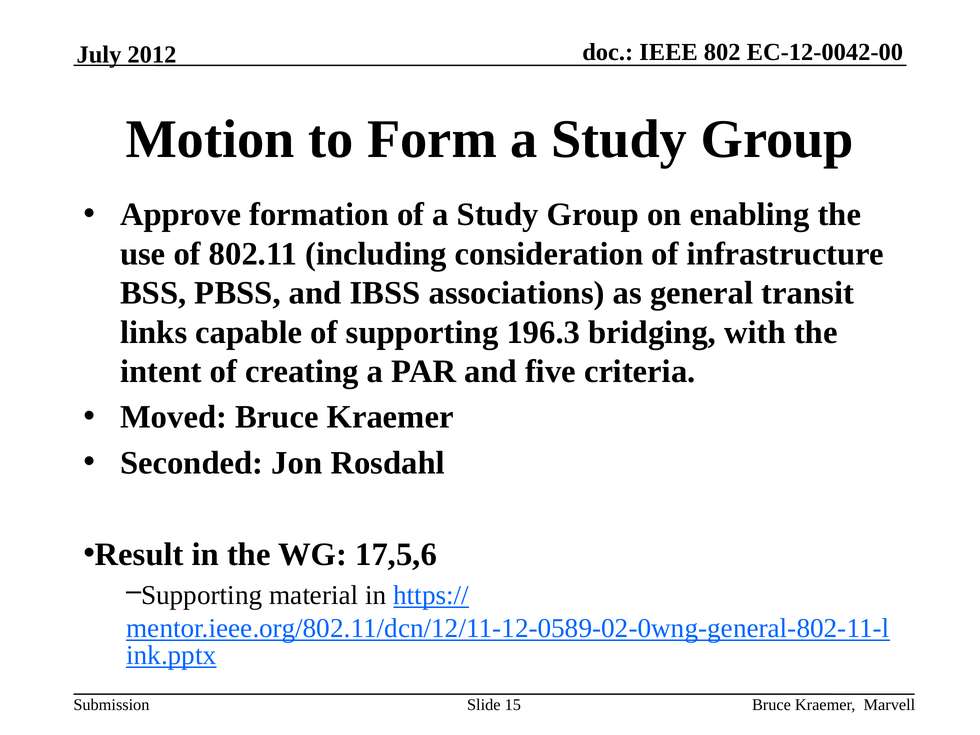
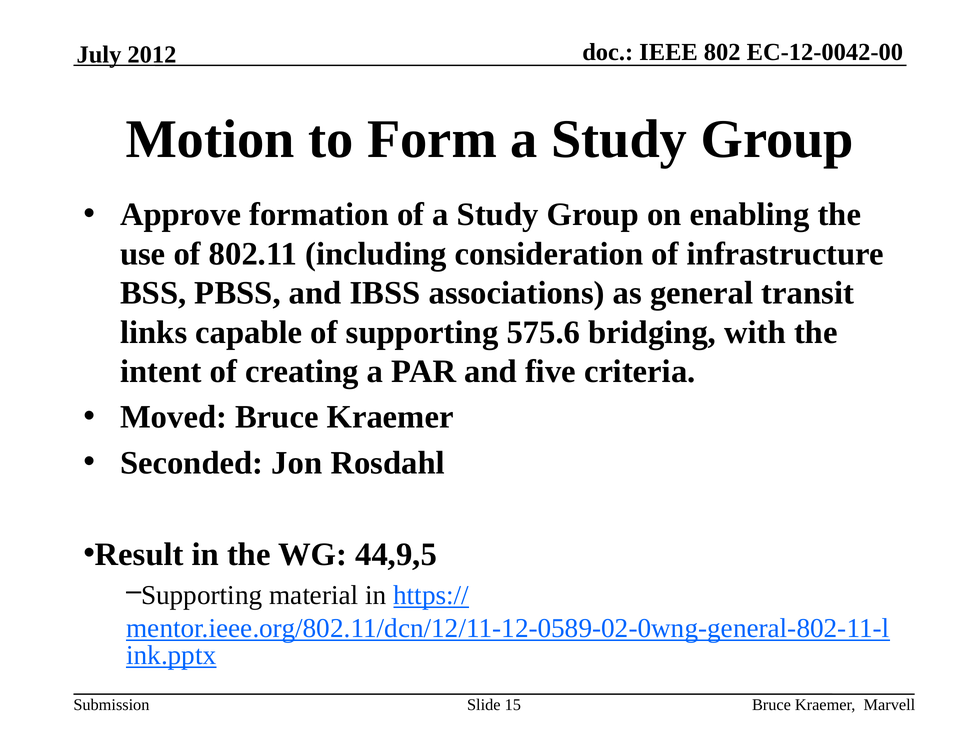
196.3: 196.3 -> 575.6 (543, 332)
17,5,6: 17,5,6 -> 44,9,5 (396, 554)
